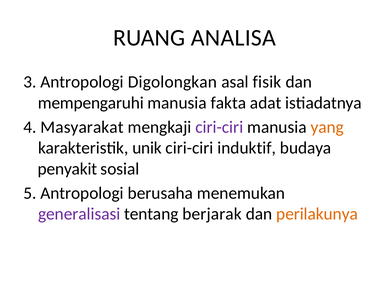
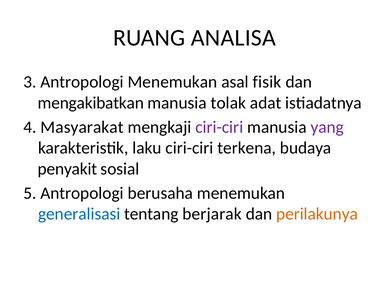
Antropologi Digolongkan: Digolongkan -> Menemukan (172, 82)
mempengaruhi: mempengaruhi -> mengakibatkan (91, 103)
fakta: fakta -> tolak (228, 103)
yang colour: orange -> purple (327, 127)
unik: unik -> laku (147, 148)
induktif: induktif -> terkena (247, 148)
generalisasi colour: purple -> blue (79, 214)
